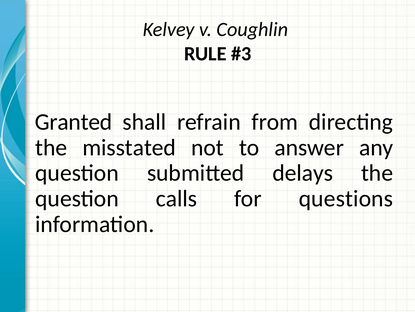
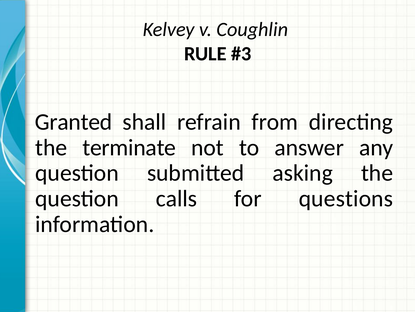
misstated: misstated -> terminate (129, 147)
delays: delays -> asking (303, 173)
